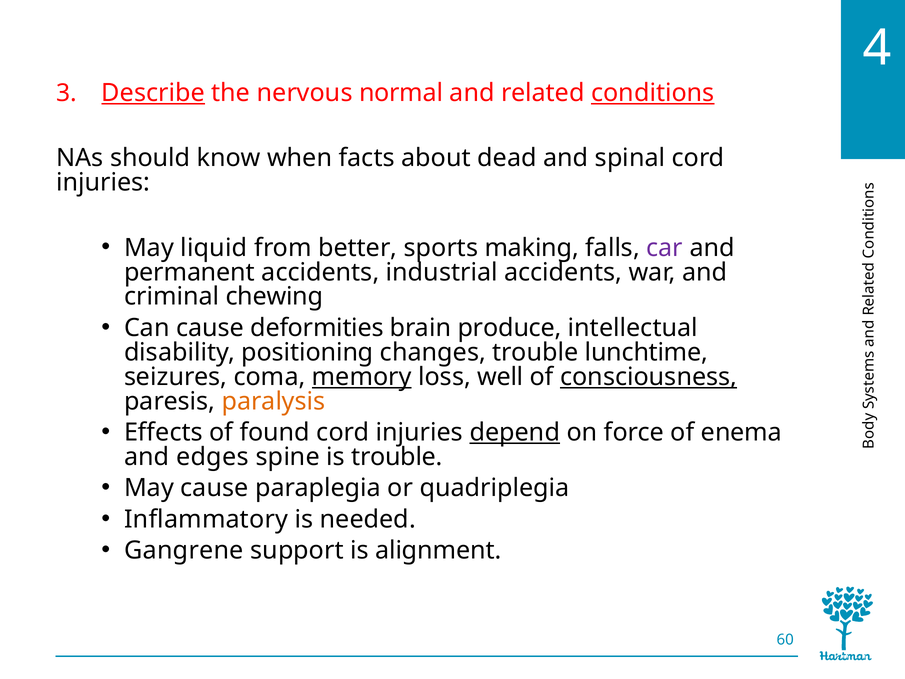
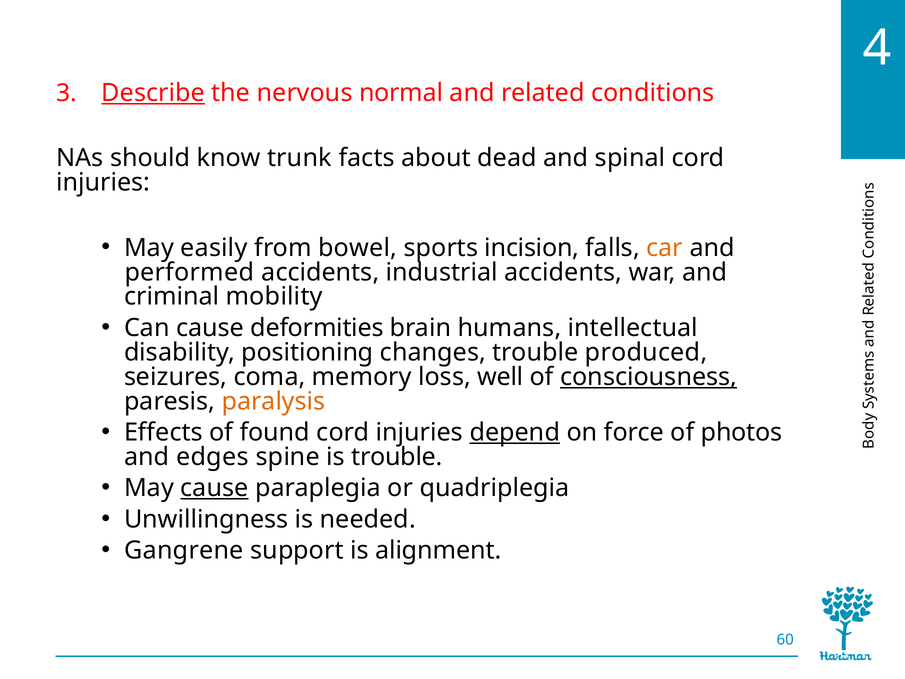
conditions underline: present -> none (653, 93)
when: when -> trunk (299, 158)
liquid: liquid -> easily (214, 248)
better: better -> bowel (358, 248)
making: making -> incision (532, 248)
car colour: purple -> orange (665, 248)
permanent: permanent -> performed (189, 272)
chewing: chewing -> mobility (274, 297)
produce: produce -> humans (509, 328)
lunchtime: lunchtime -> produced (646, 352)
memory underline: present -> none (362, 377)
enema: enema -> photos (742, 432)
cause underline: none -> present (214, 488)
Inflammatory: Inflammatory -> Unwillingness (206, 519)
